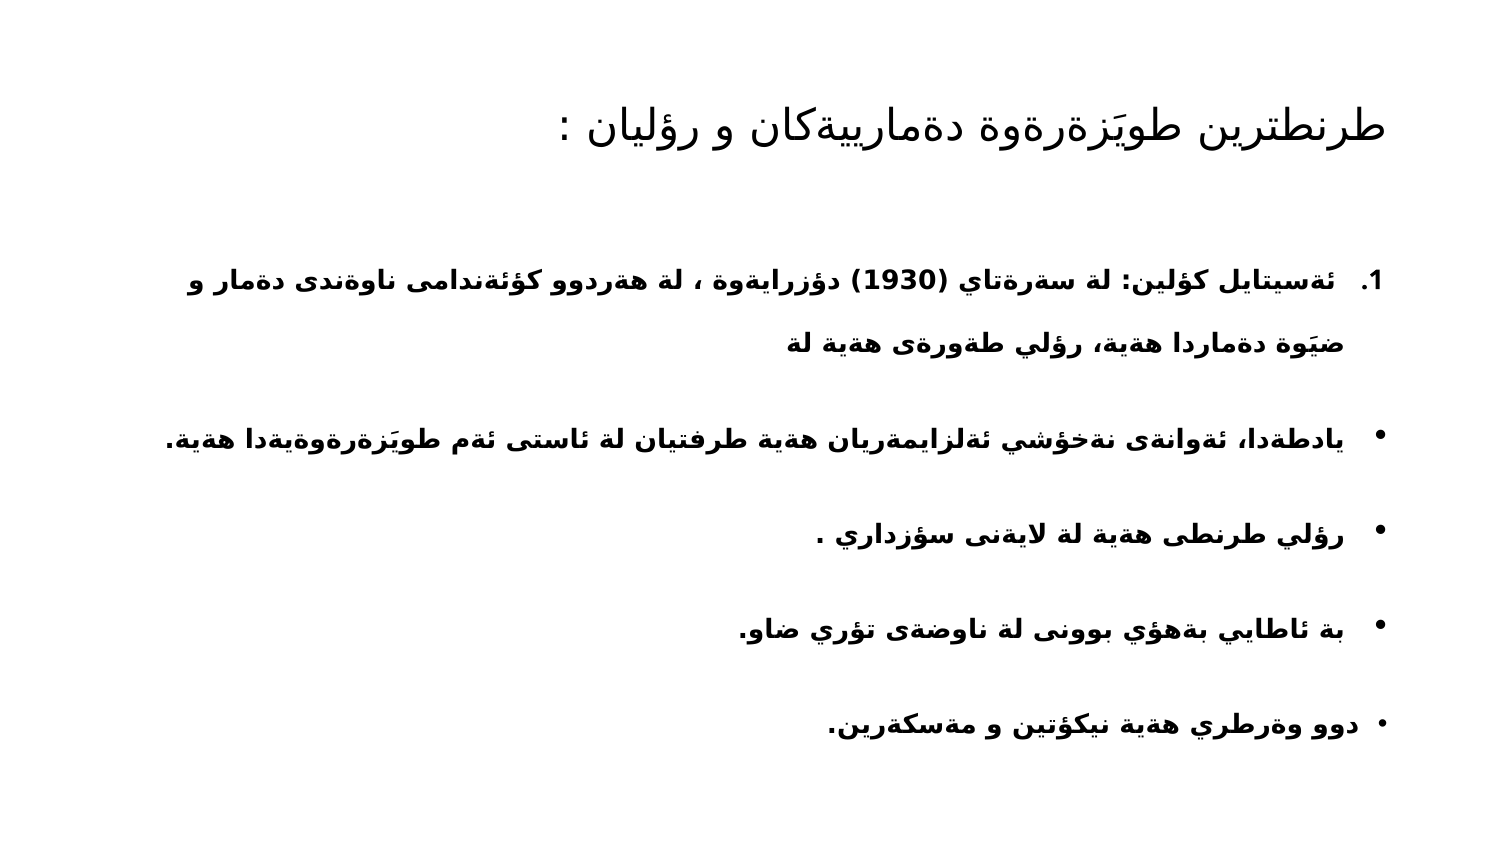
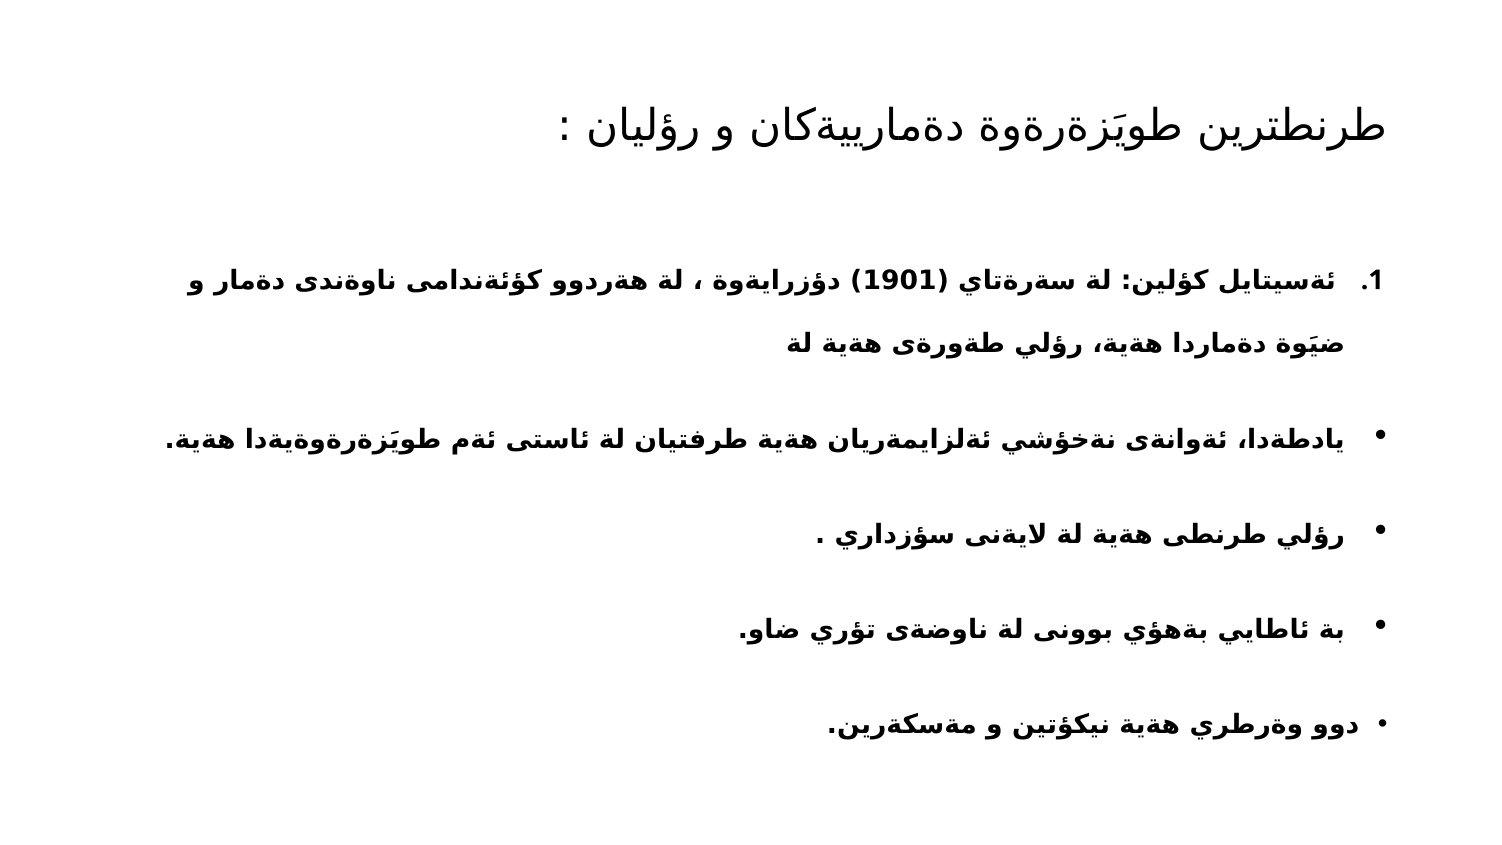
1930: 1930 -> 1901 (900, 280)
